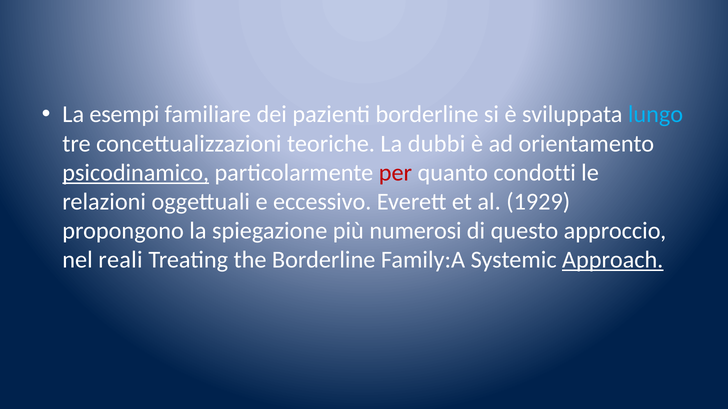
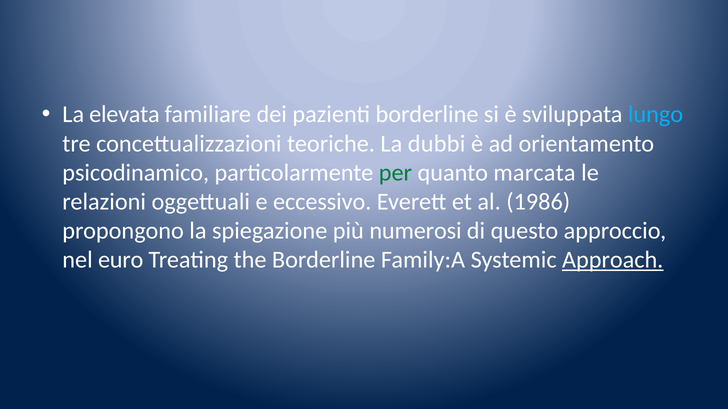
esempi: esempi -> elevata (124, 115)
psicodinamico underline: present -> none (136, 173)
per colour: red -> green (395, 173)
condotti: condotti -> marcata (534, 173)
1929: 1929 -> 1986 (538, 202)
reali: reali -> euro (121, 260)
